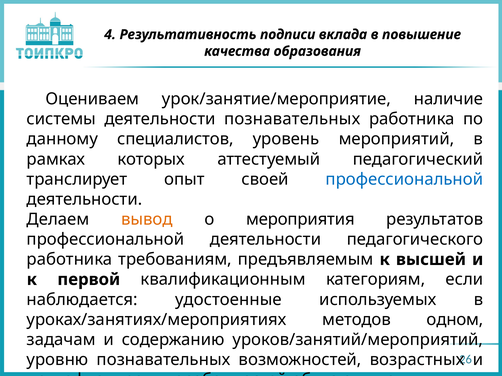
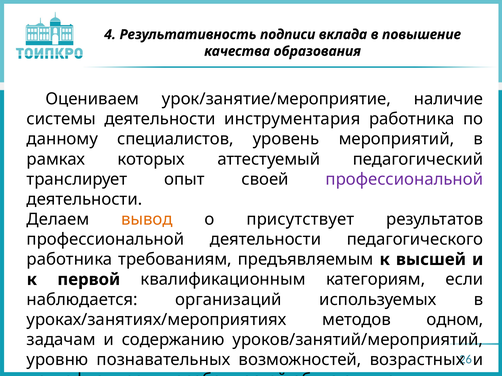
деятельности познавательных: познавательных -> инструментария (292, 119)
профессиональной colour: blue -> purple (404, 179)
мероприятия: мероприятия -> присутствует (300, 220)
удостоенные: удостоенные -> организаций (228, 300)
